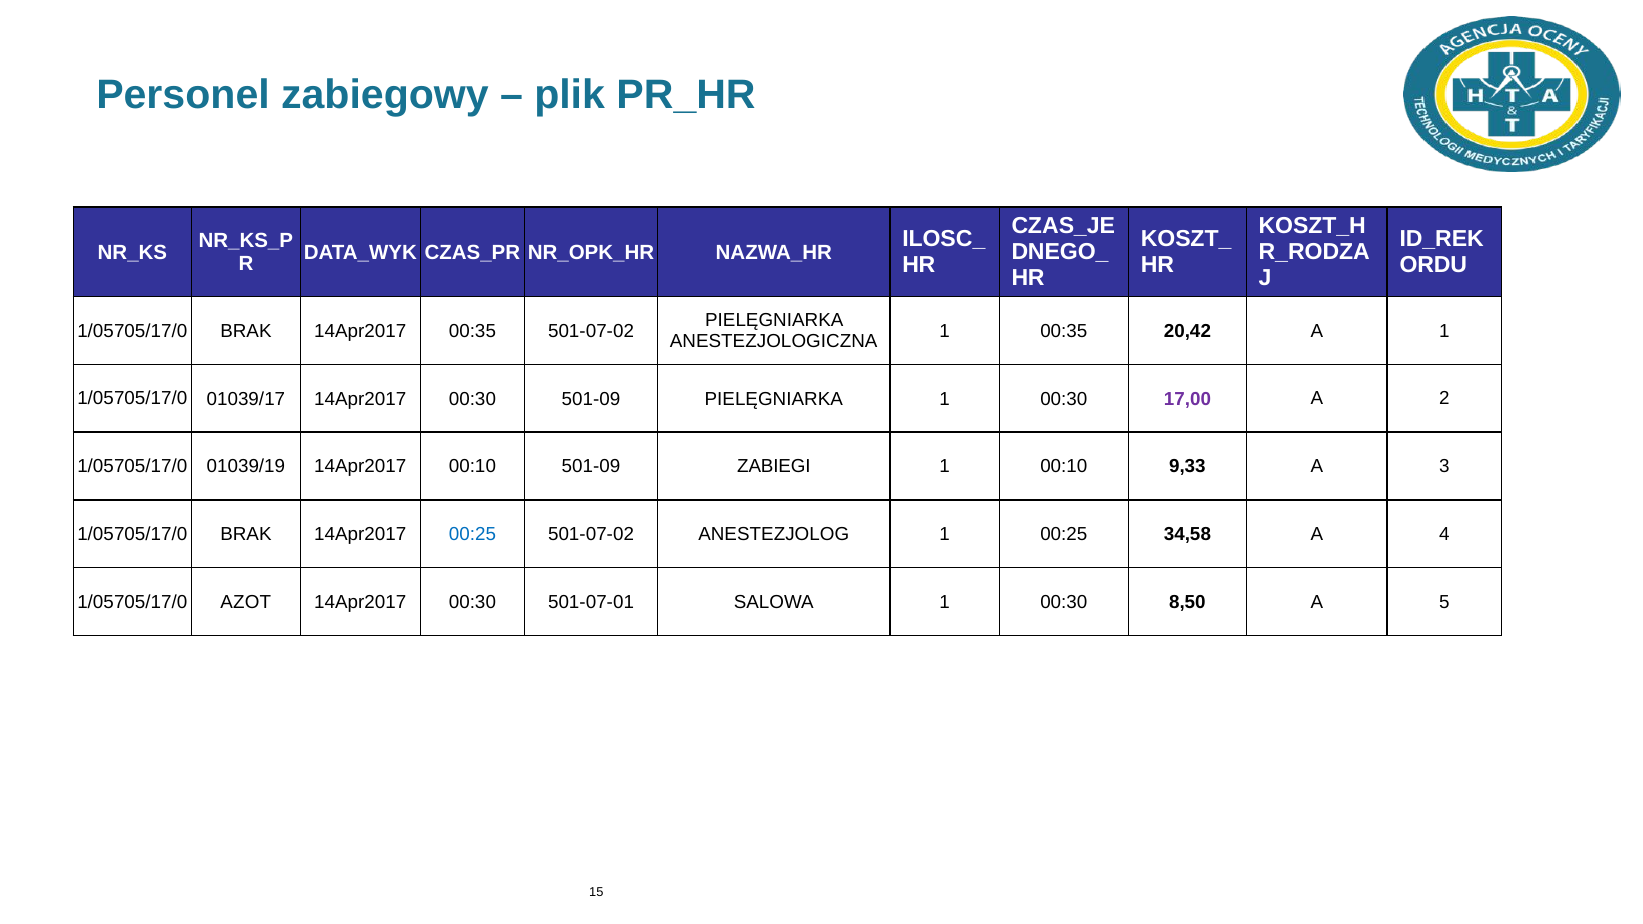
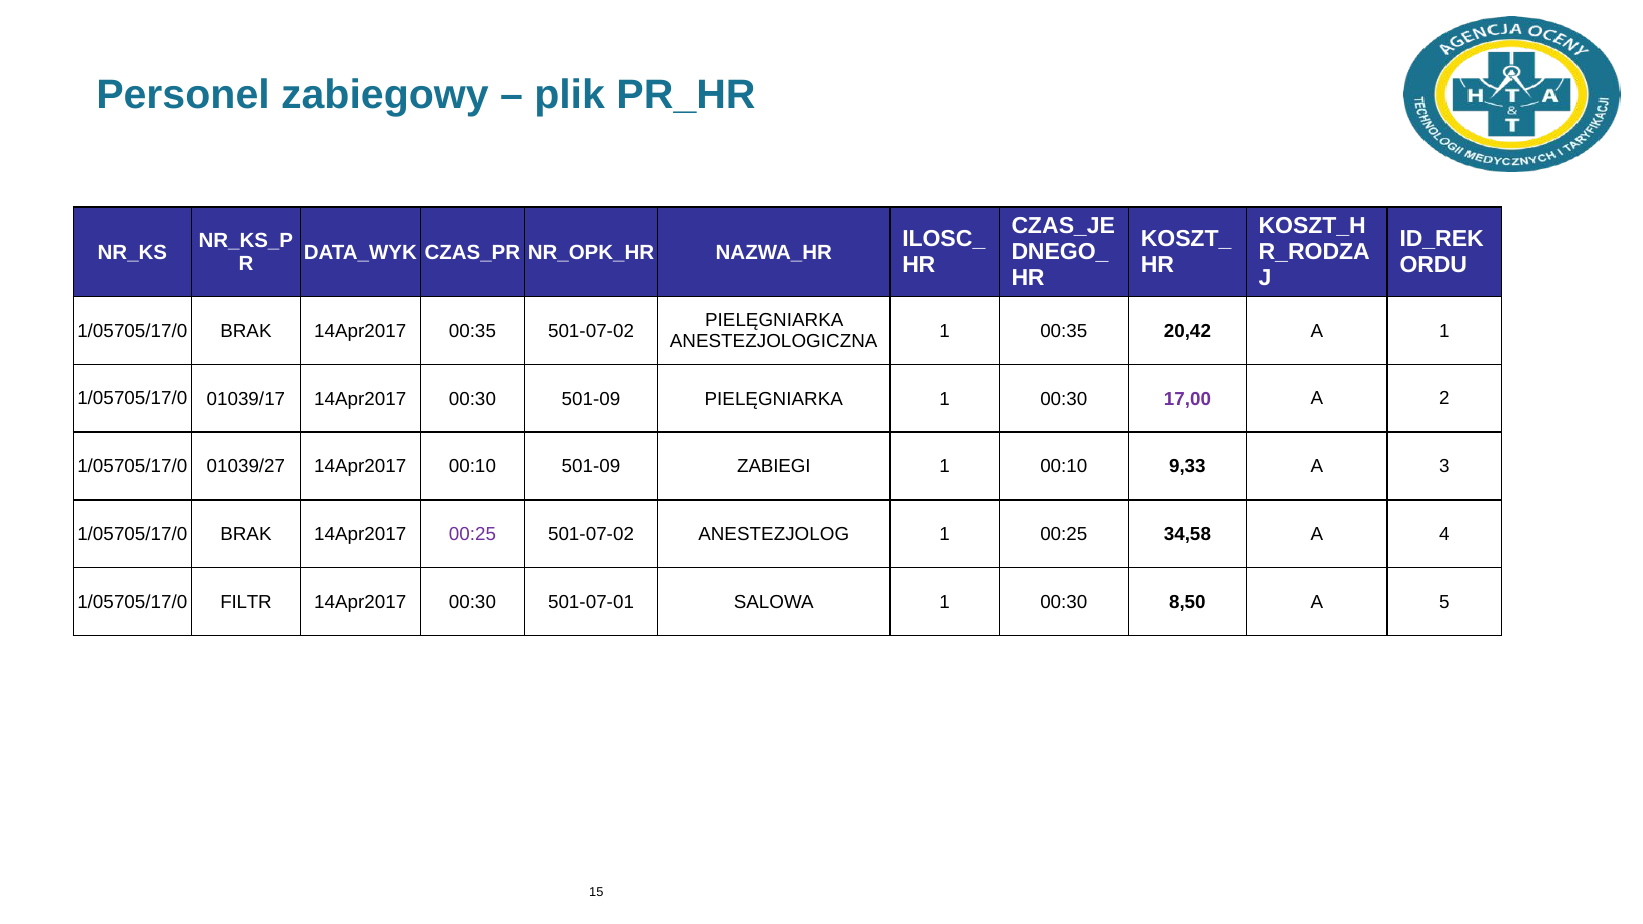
01039/19: 01039/19 -> 01039/27 (246, 467)
00:25 colour: blue -> purple (472, 535)
AZOT: AZOT -> FILTR (246, 602)
